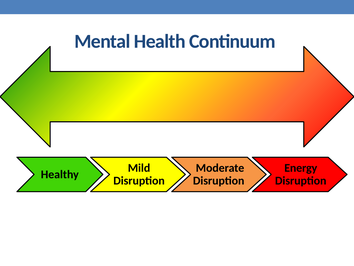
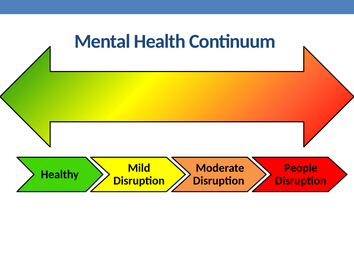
Energy: Energy -> People (301, 168)
